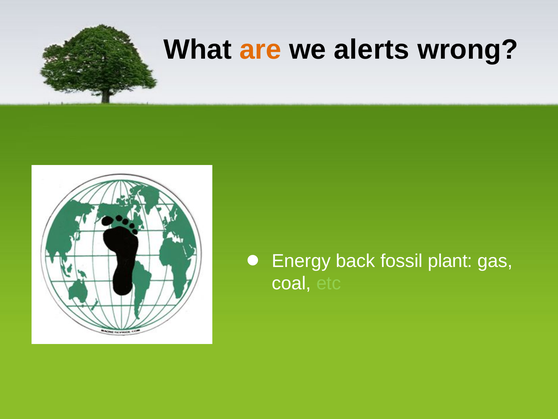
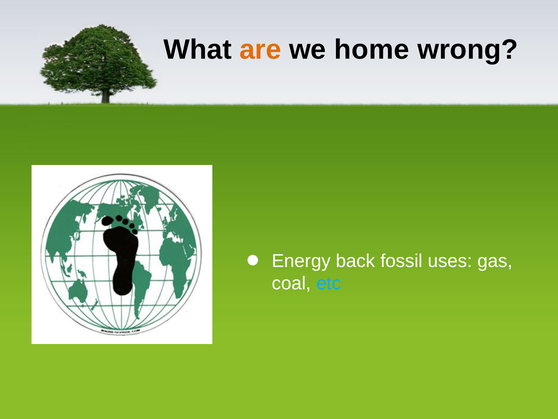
alerts: alerts -> home (372, 49)
plant: plant -> uses (450, 261)
etc colour: light green -> light blue (329, 283)
